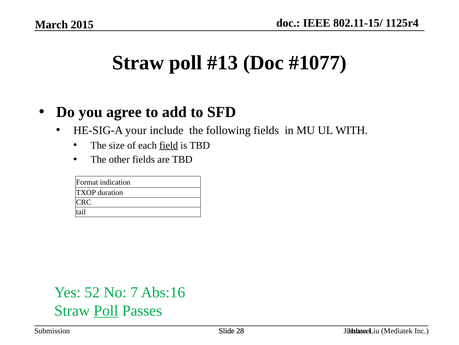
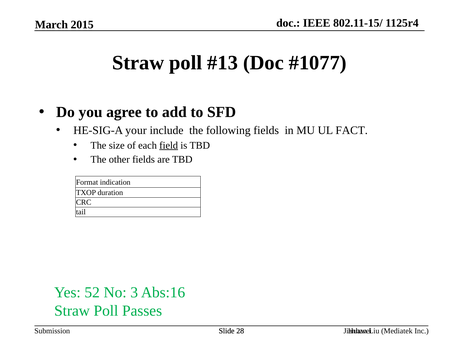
WITH: WITH -> FACT (352, 130)
7: 7 -> 3 (134, 292)
Poll underline: present -> none (106, 310)
